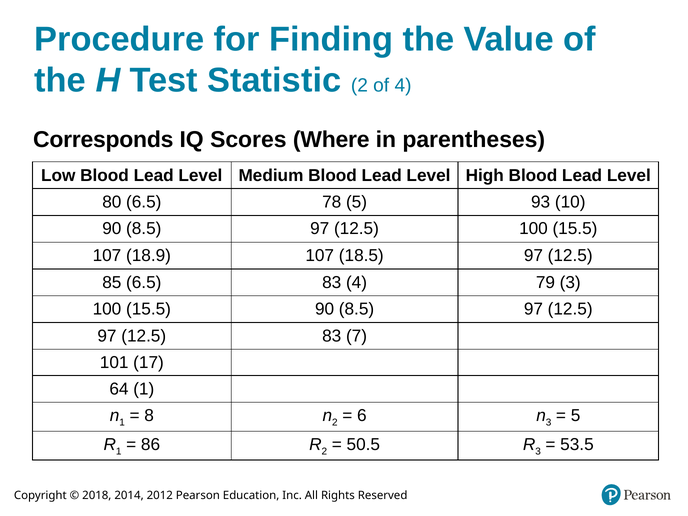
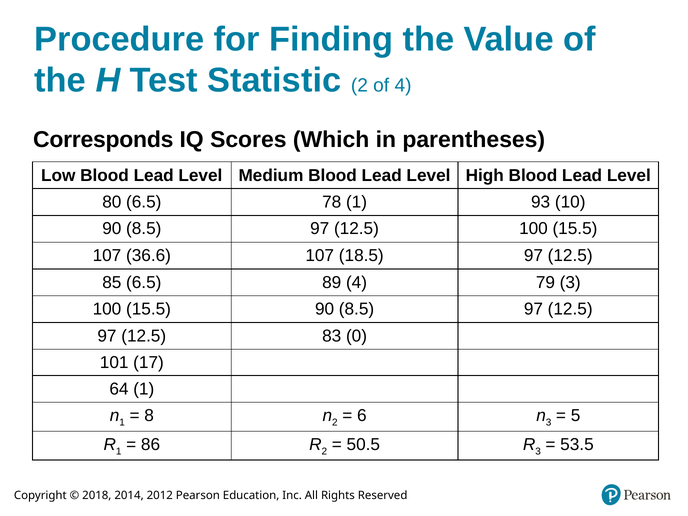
Where: Where -> Which (331, 140)
78 5: 5 -> 1 (357, 202)
18.9: 18.9 -> 36.6 (148, 256)
6.5 83: 83 -> 89 (332, 282)
7: 7 -> 0 (357, 336)
